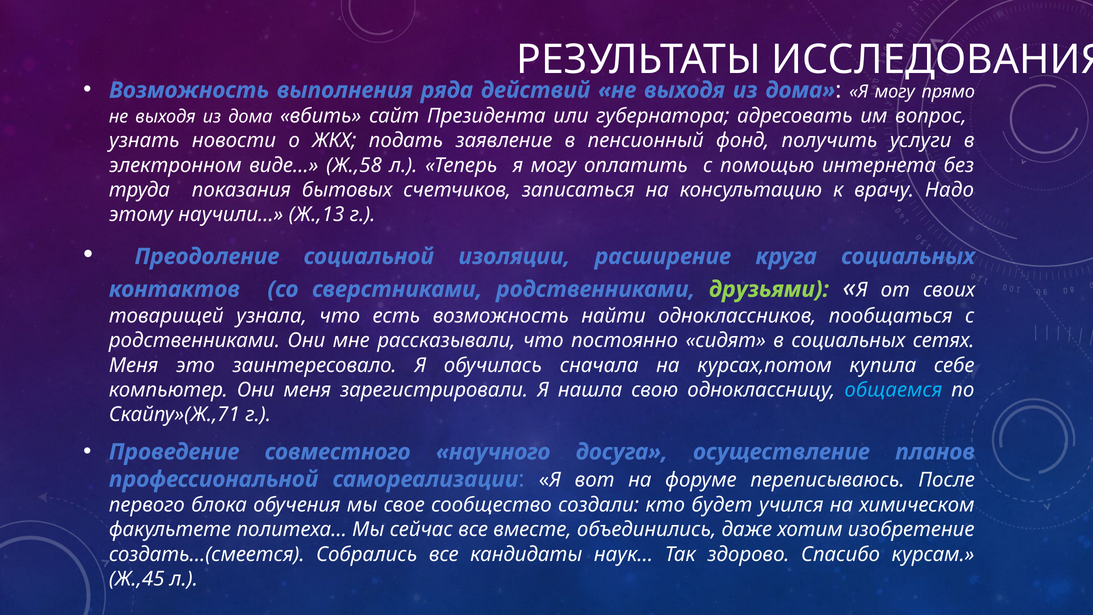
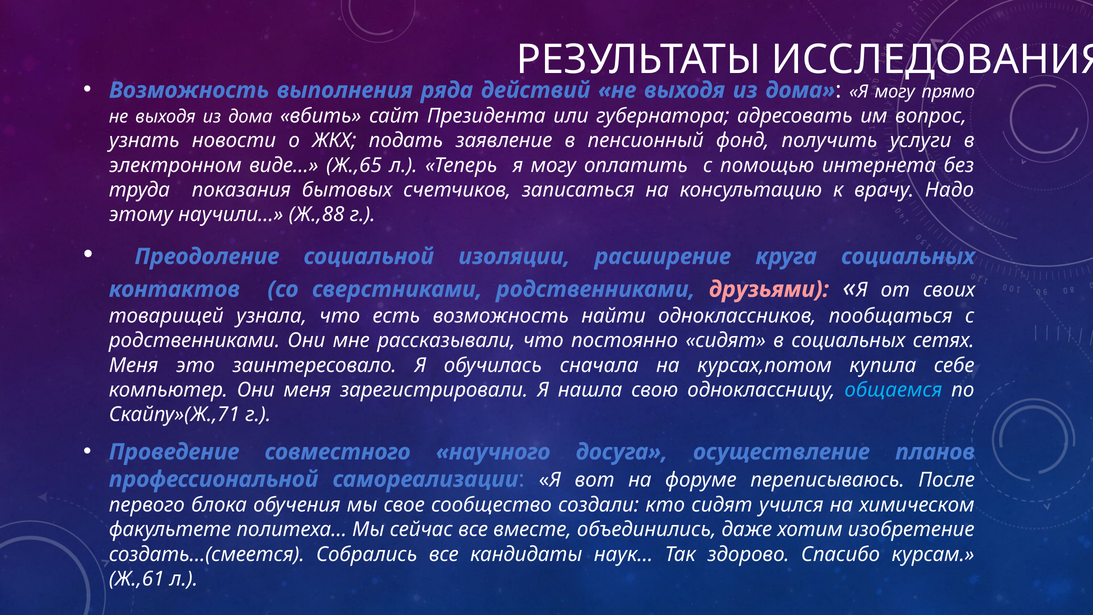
Ж.,58: Ж.,58 -> Ж.,65 (354, 165)
Ж.,13: Ж.,13 -> Ж.,88 (317, 214)
друзьями colour: light green -> pink (769, 289)
кто будет: будет -> сидят (722, 505)
Ж.,45: Ж.,45 -> Ж.,61 (137, 579)
